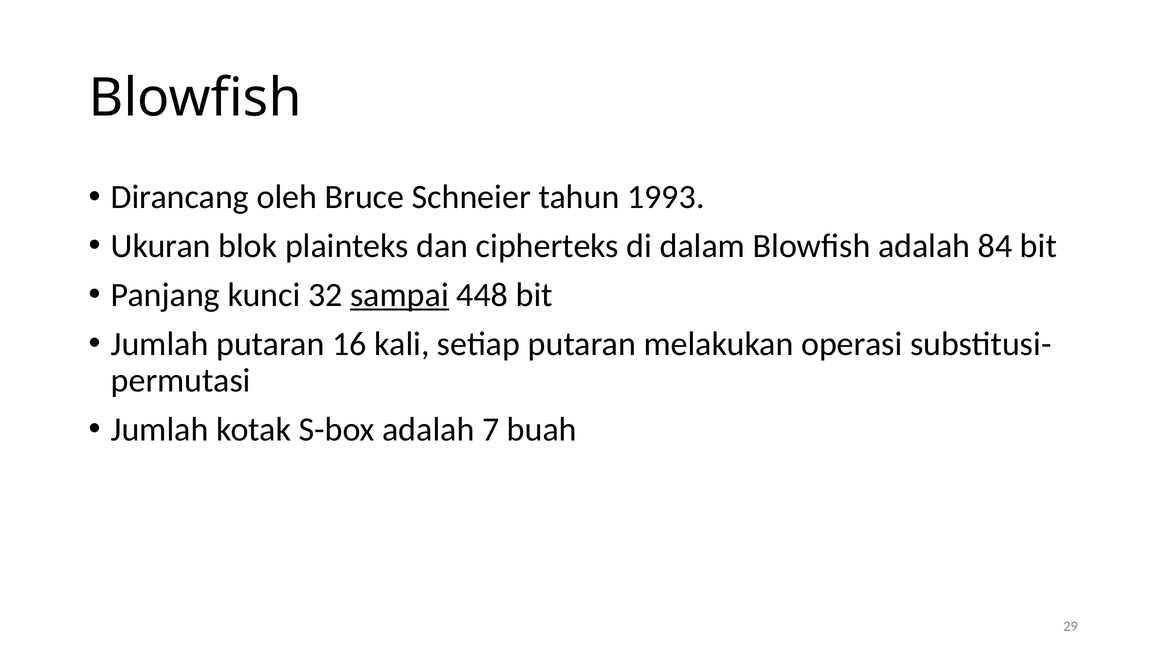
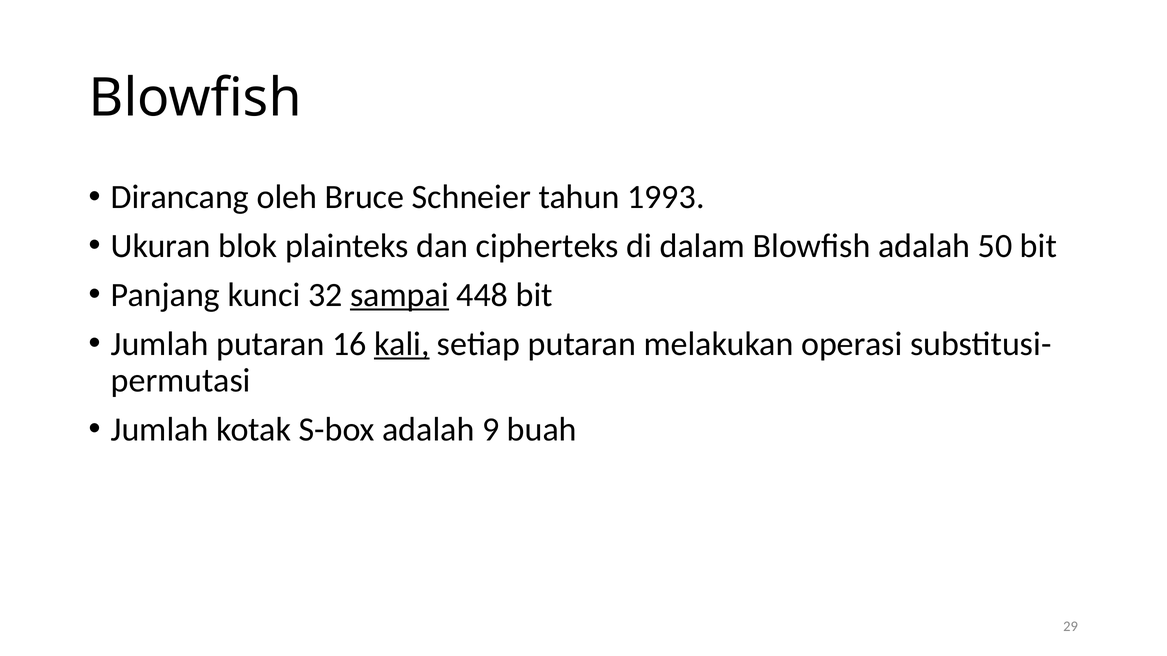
84: 84 -> 50 (995, 246)
kali underline: none -> present (402, 344)
7: 7 -> 9 (491, 430)
